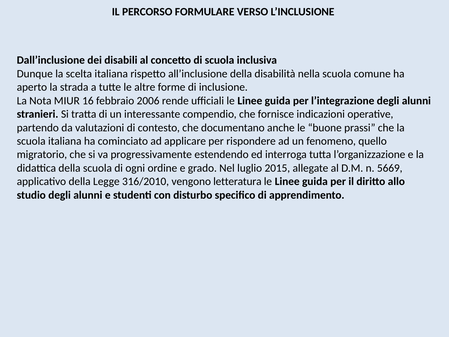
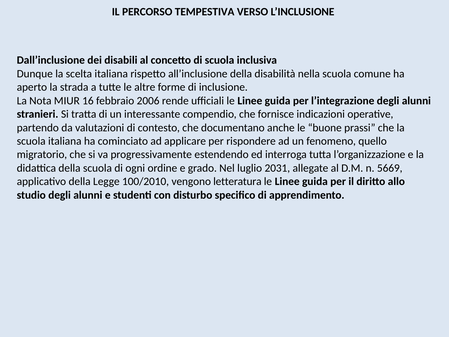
FORMULARE: FORMULARE -> TEMPESTIVA (205, 12)
2015: 2015 -> 2031 (277, 168)
316/2010: 316/2010 -> 100/2010 (146, 181)
